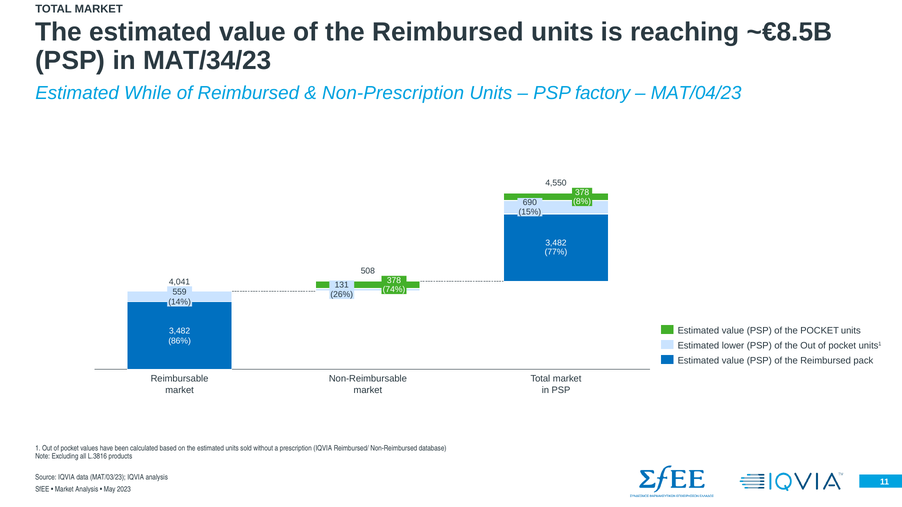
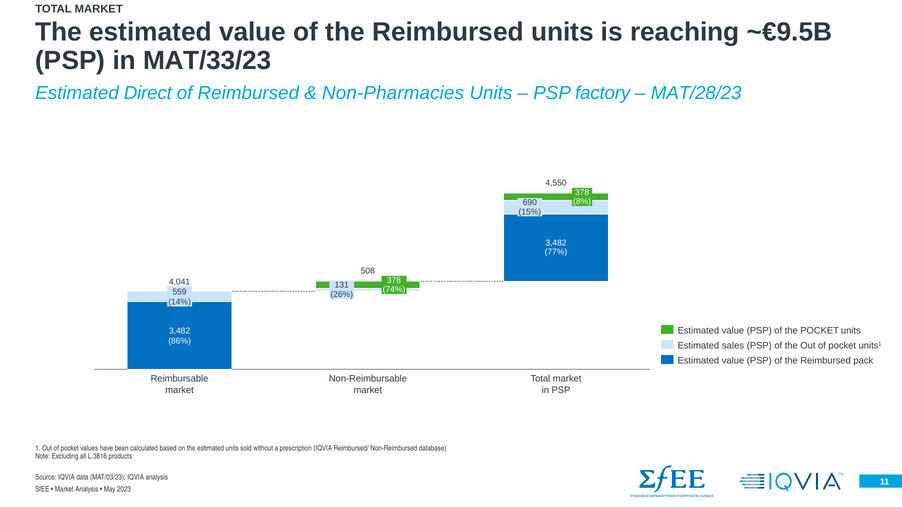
~€8.5B: ~€8.5B -> ~€9.5B (789, 32)
MAT/34/23: MAT/34/23 -> MAT/33/23 (207, 60)
While: While -> Direct (148, 93)
Non-Prescription: Non-Prescription -> Non-Pharmacies (393, 93)
MAT/04/23: MAT/04/23 -> MAT/28/23 (696, 93)
lower: lower -> sales (733, 346)
